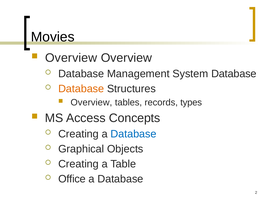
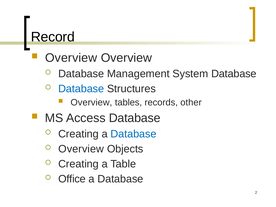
Movies: Movies -> Record (53, 37)
Database colour: orange -> blue (81, 89)
types: types -> other (191, 102)
Access Concepts: Concepts -> Database (135, 118)
Graphical: Graphical -> Overview (81, 149)
